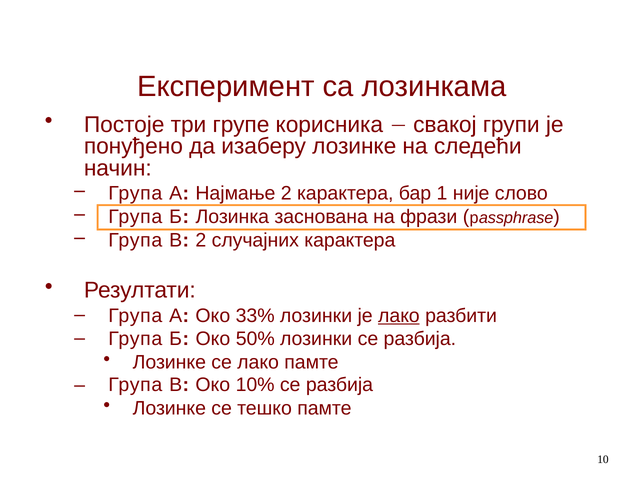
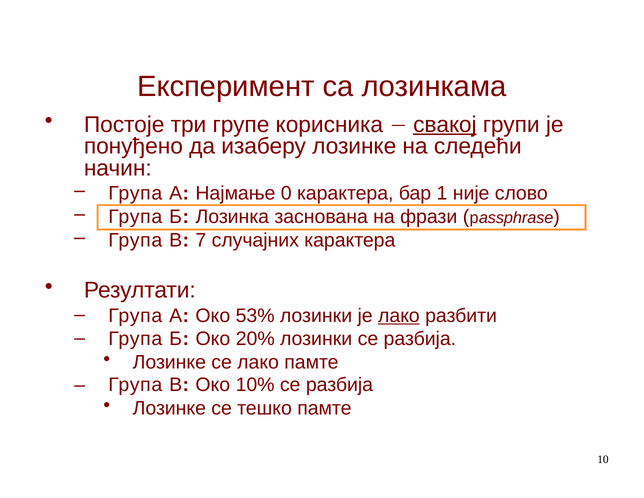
свакој underline: none -> present (445, 124)
Најмање 2: 2 -> 0 (286, 193)
В 2: 2 -> 7 (201, 240)
33%: 33% -> 53% (255, 315)
50%: 50% -> 20% (255, 339)
